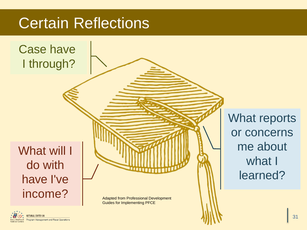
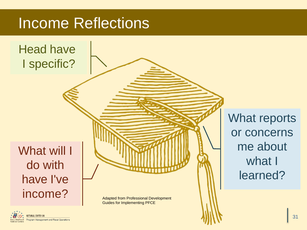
Certain: Certain -> Income (44, 23)
Case: Case -> Head (33, 50)
through: through -> specific (52, 64)
